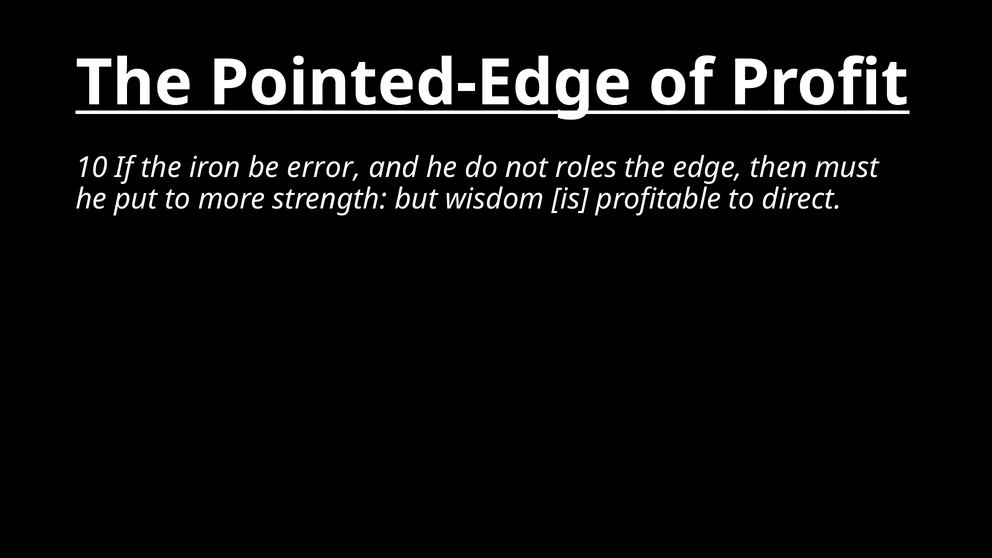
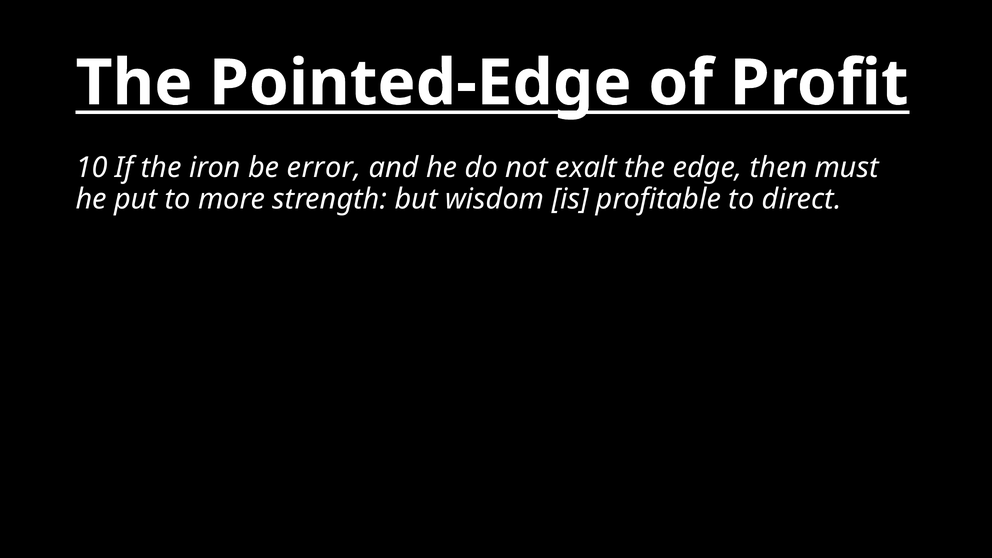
roles: roles -> exalt (586, 168)
